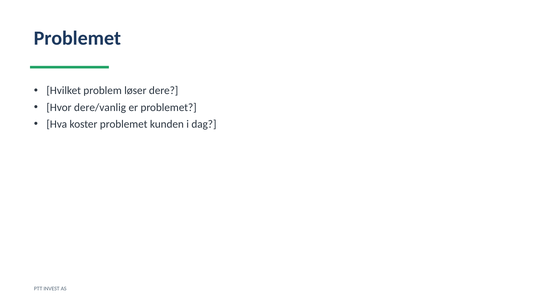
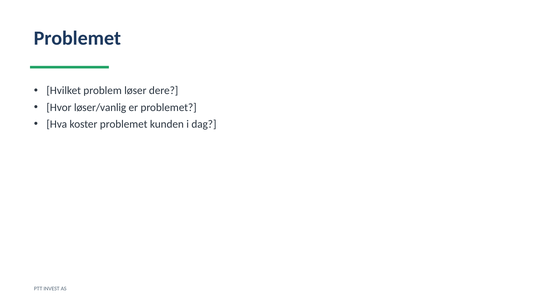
dere/vanlig: dere/vanlig -> løser/vanlig (100, 107)
